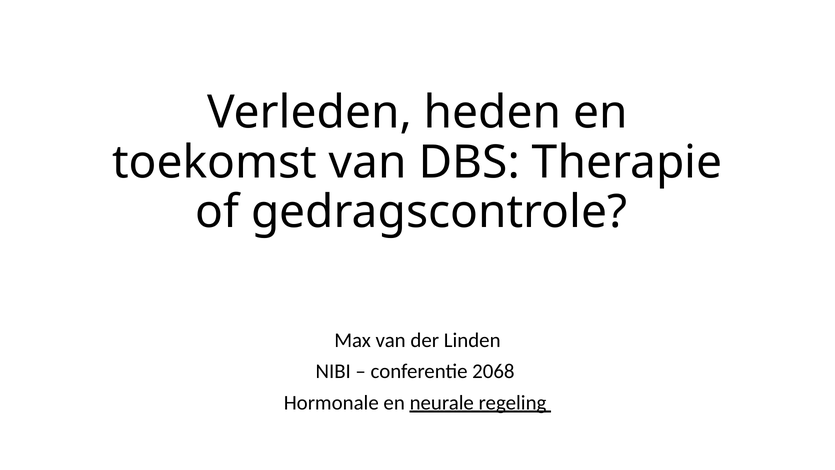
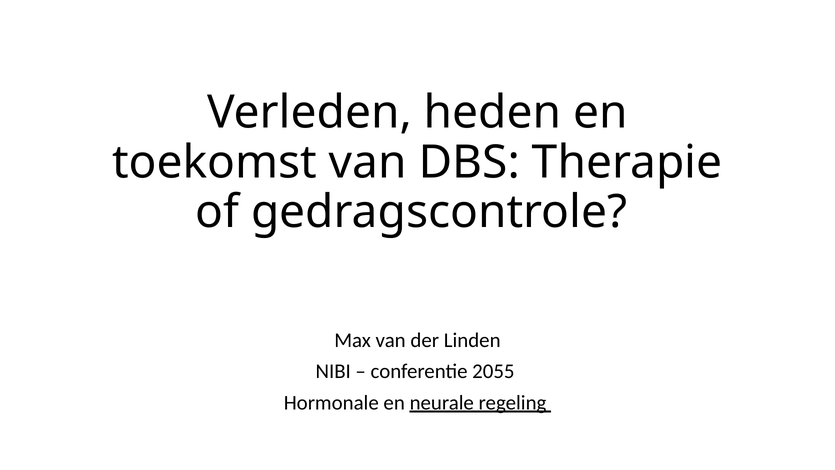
2068: 2068 -> 2055 (493, 371)
